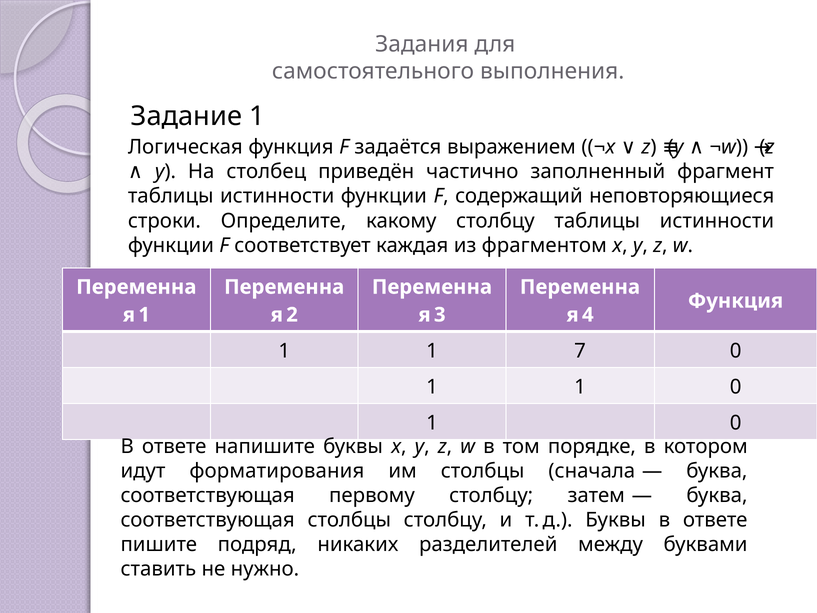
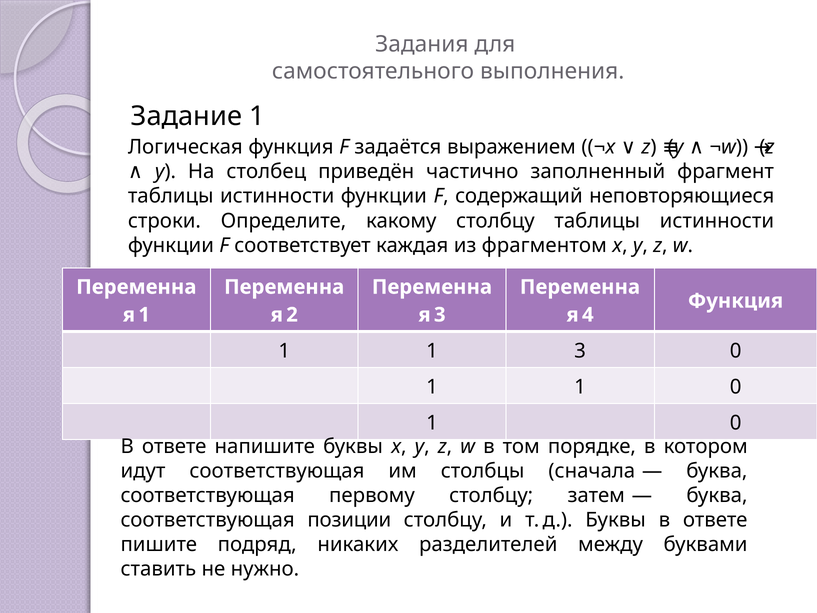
1 7: 7 -> 3 (580, 351)
идут форматирования: форматирования -> соответствующая (277, 471)
соответствующая столбцы: столбцы -> позиции (349, 520)
